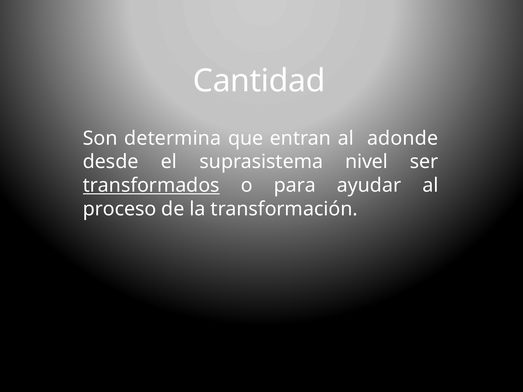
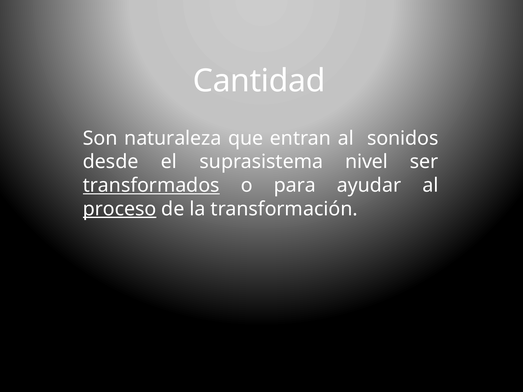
determina: determina -> naturaleza (173, 138)
adonde: adonde -> sonidos (403, 138)
proceso underline: none -> present (120, 209)
